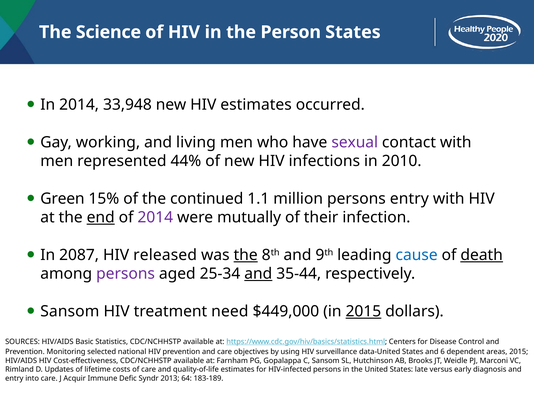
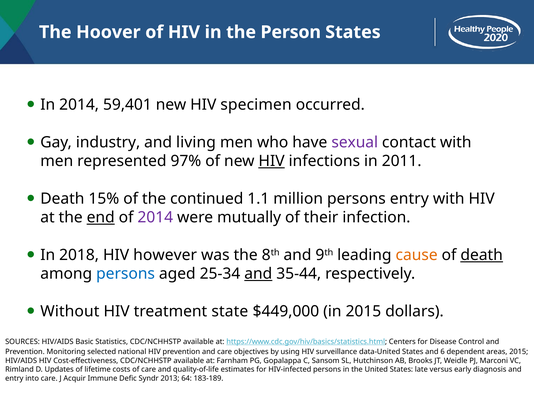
Science: Science -> Hoover (108, 32)
33,948: 33,948 -> 59,401 (127, 105)
HIV estimates: estimates -> specimen (256, 105)
working: working -> industry (108, 143)
44%: 44% -> 97% (186, 161)
HIV underline: none -> present (272, 161)
2010: 2010 -> 2011 (402, 161)
Green: Green -> Death (62, 199)
2087: 2087 -> 2018 (79, 255)
released: released -> however (165, 255)
the underline: present -> none (246, 255)
cause colour: blue -> orange (417, 255)
persons colour: purple -> blue (126, 274)
Sansom: Sansom -> Without (70, 312)
need: need -> state (230, 312)
2015 underline: present -> none (363, 312)
